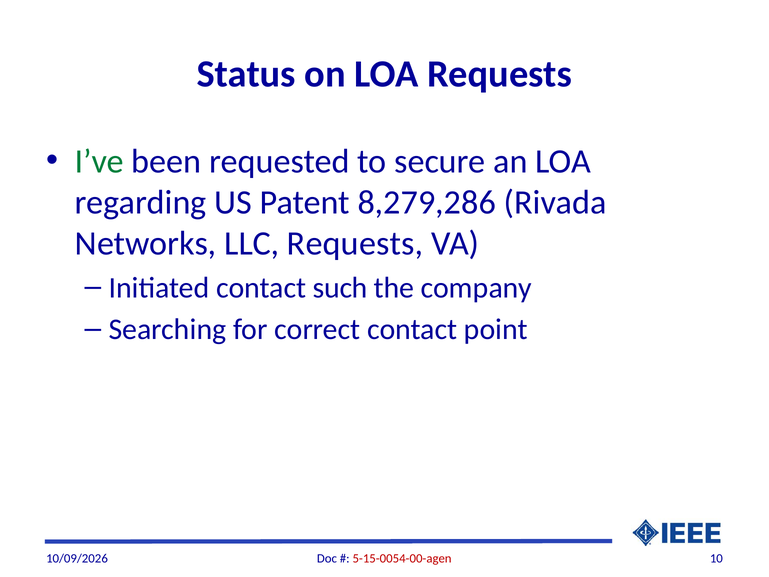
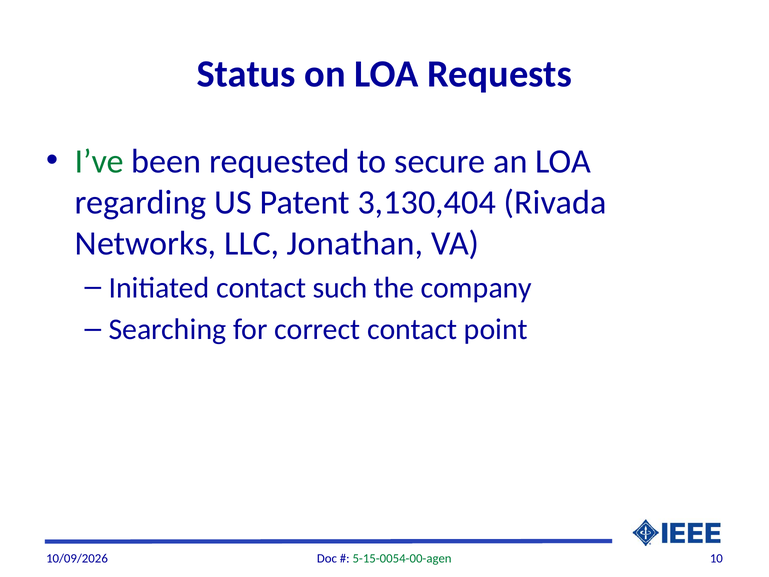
8,279,286: 8,279,286 -> 3,130,404 (427, 202)
LLC Requests: Requests -> Jonathan (355, 243)
5-15-0054-00-agen colour: red -> green (402, 559)
